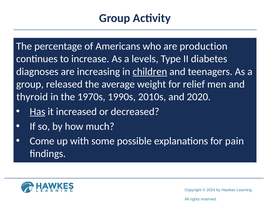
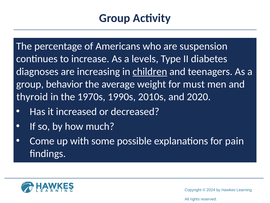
production: production -> suspension (204, 46)
released: released -> behavior (64, 84)
relief: relief -> must (194, 84)
Has underline: present -> none (37, 111)
